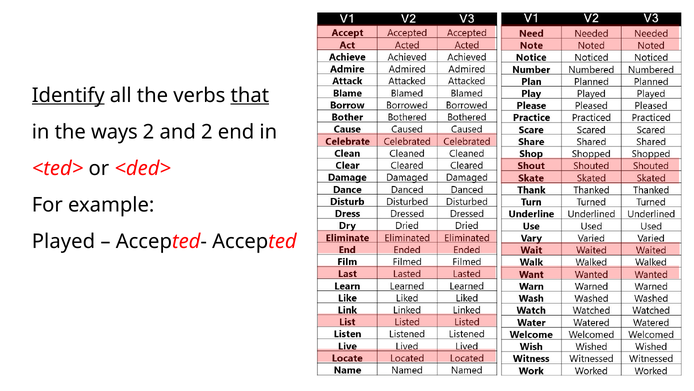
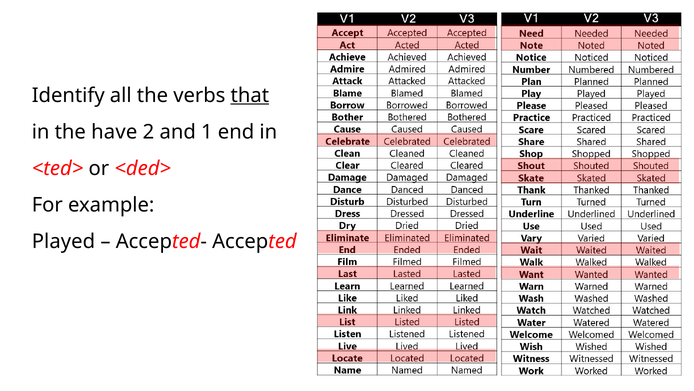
Identify underline: present -> none (68, 95)
ways: ways -> have (114, 132)
and 2: 2 -> 1 (207, 132)
